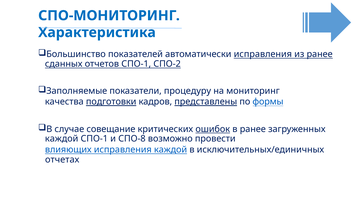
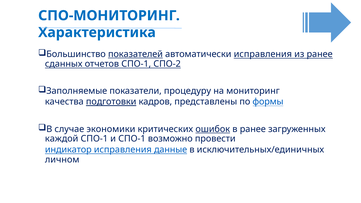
показателей underline: none -> present (135, 54)
представлены underline: present -> none (206, 102)
совещание: совещание -> экономики (111, 129)
и СПО-8: СПО-8 -> СПО-1 (132, 139)
влияющих: влияющих -> индикатор (68, 150)
исправления каждой: каждой -> данные (171, 150)
отчетах: отчетах -> личном (62, 160)
